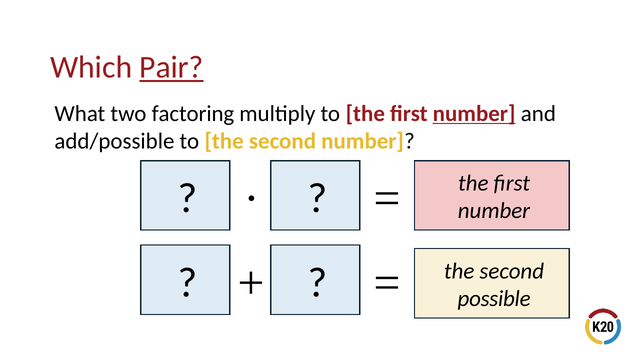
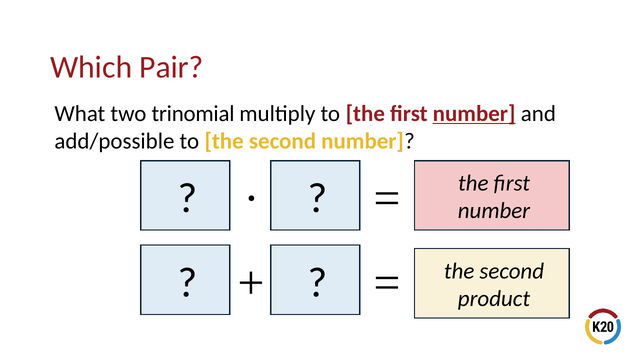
Pair underline: present -> none (171, 68)
factoring: factoring -> trinomial (193, 114)
possible: possible -> product (494, 299)
